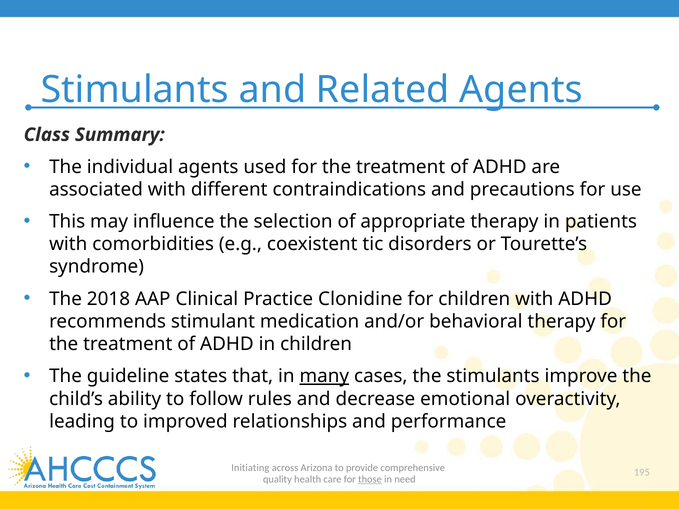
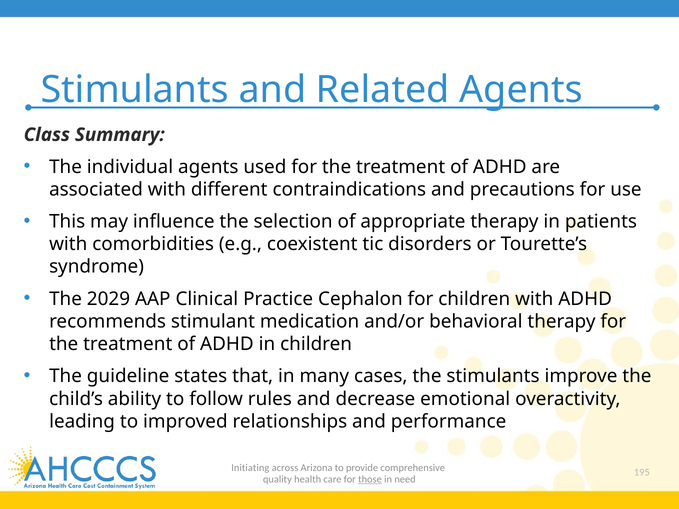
2018: 2018 -> 2029 (108, 299)
Clonidine: Clonidine -> Cephalon (360, 299)
many underline: present -> none (324, 376)
